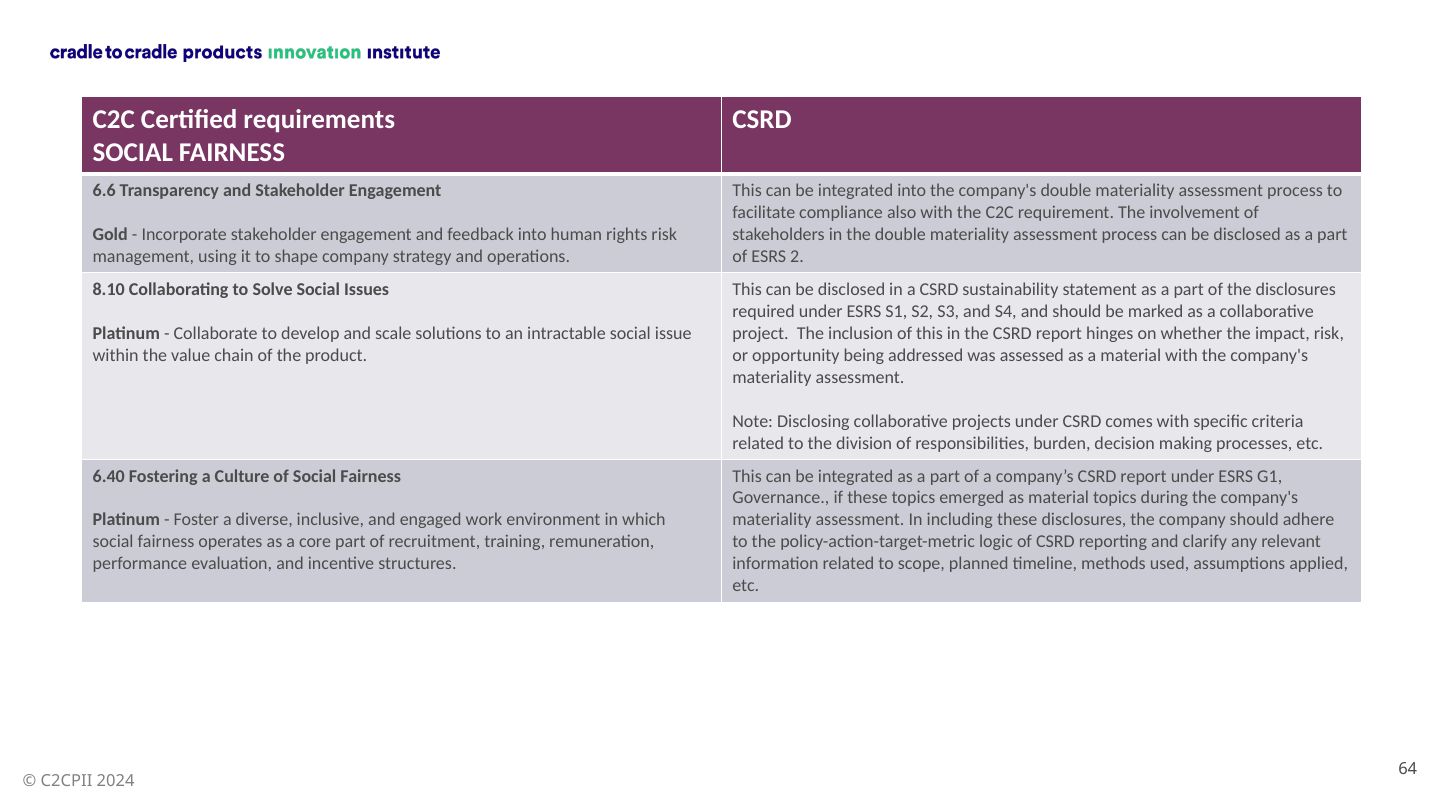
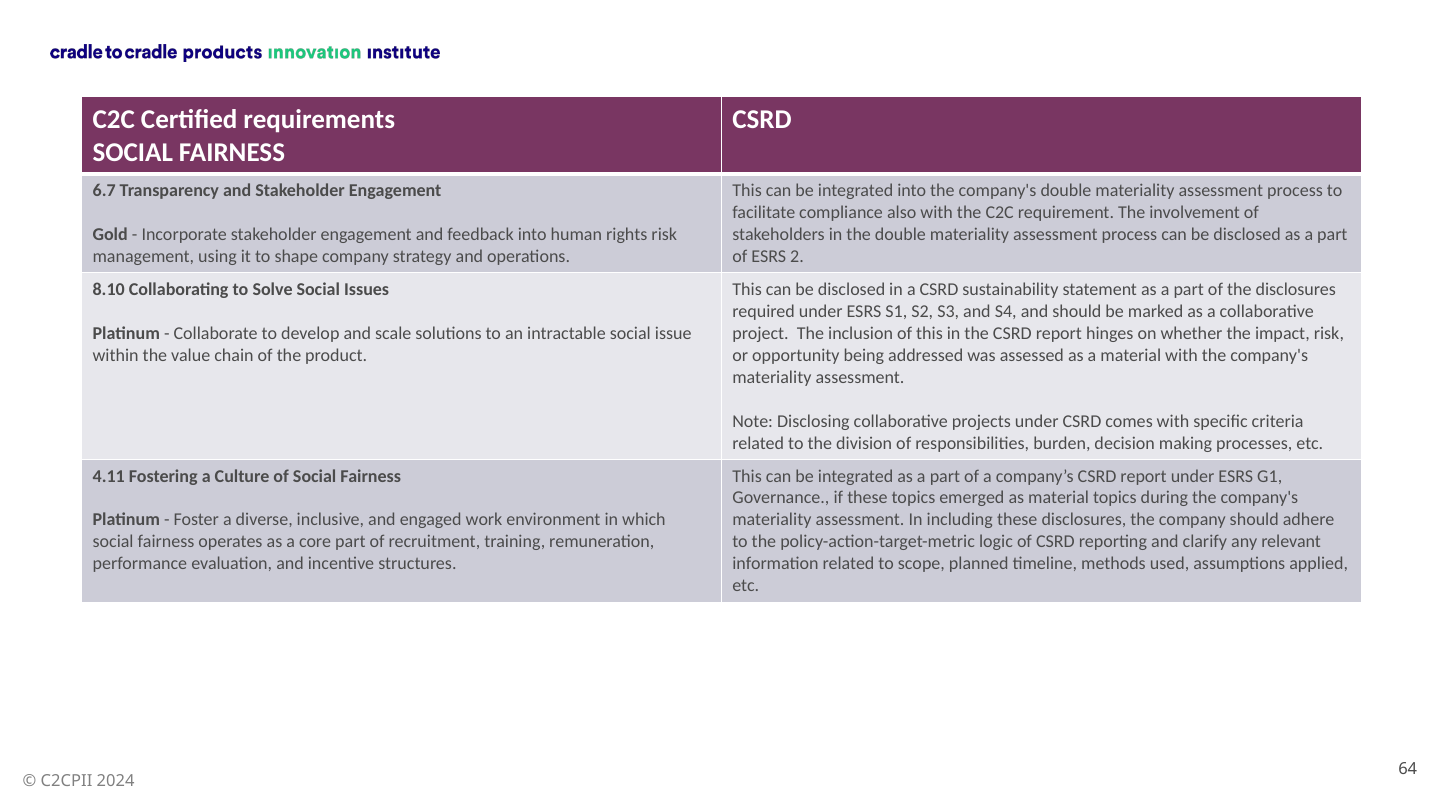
6.6: 6.6 -> 6.7 (104, 190)
6.40: 6.40 -> 4.11 (109, 476)
